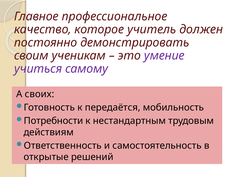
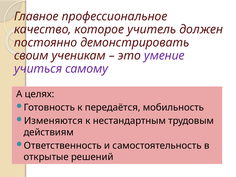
своих: своих -> целях (40, 94)
Потребности: Потребности -> Изменяются (53, 121)
